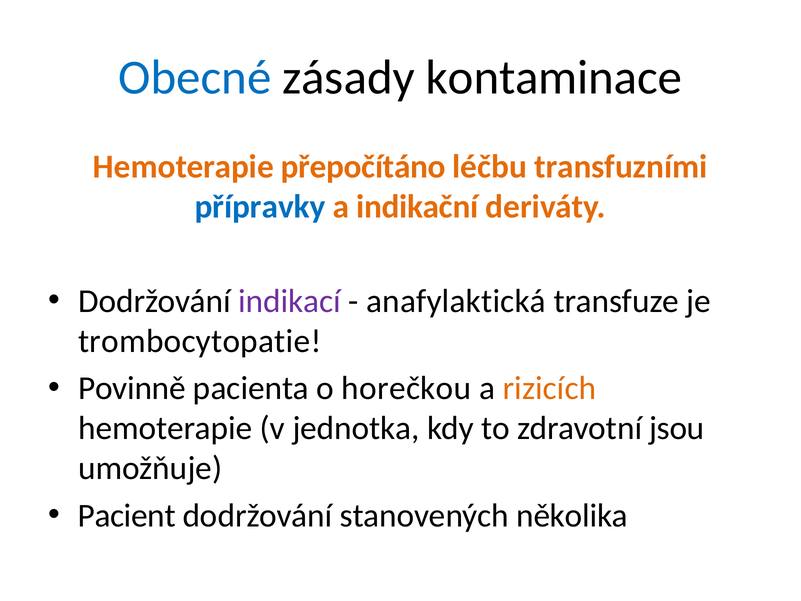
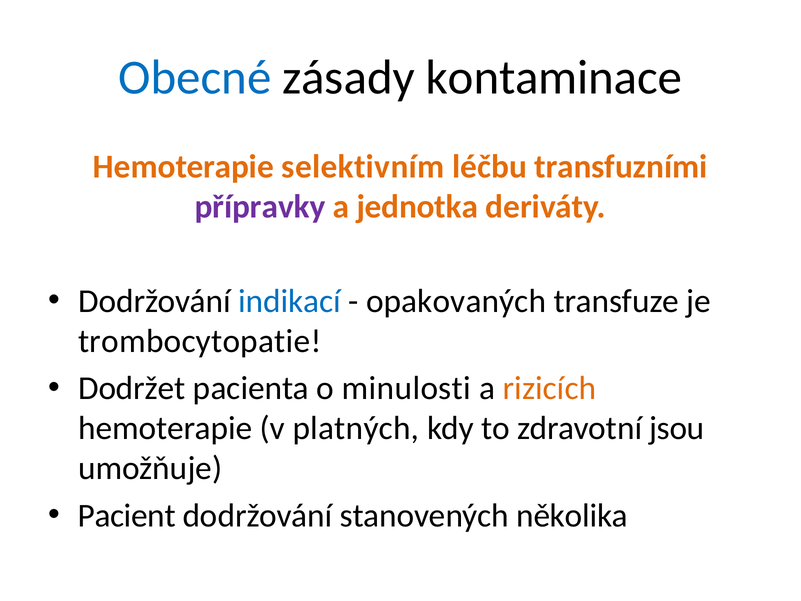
přepočítáno: přepočítáno -> selektivním (363, 167)
přípravky colour: blue -> purple (260, 207)
indikační: indikační -> jednotka (417, 207)
indikací colour: purple -> blue (290, 301)
anafylaktická: anafylaktická -> opakovaných (456, 301)
Povinně: Povinně -> Dodržet (132, 388)
horečkou: horečkou -> minulosti (406, 388)
jednotka: jednotka -> platných (356, 428)
